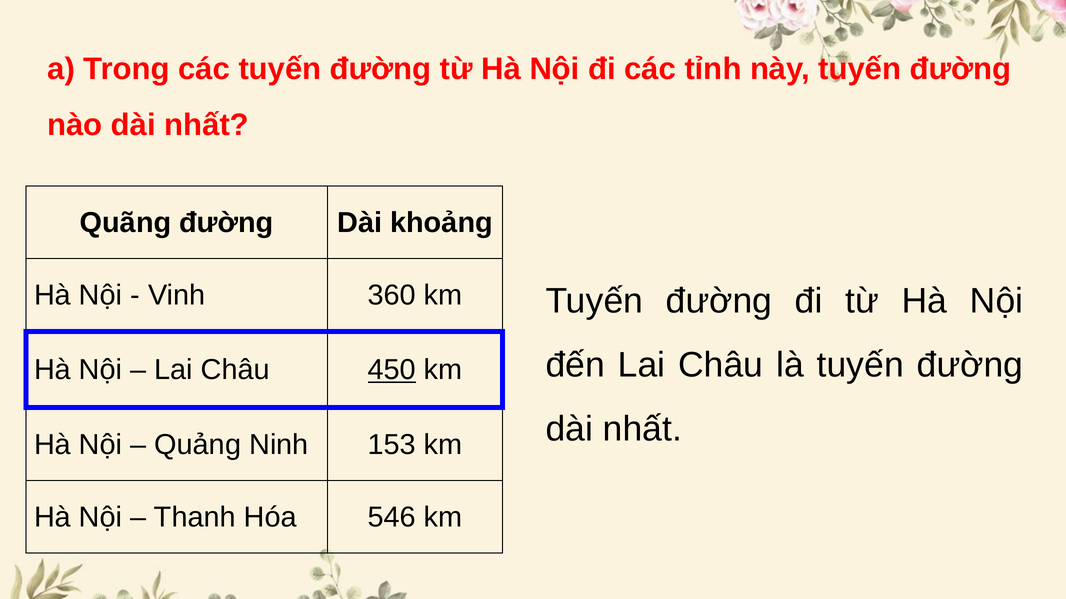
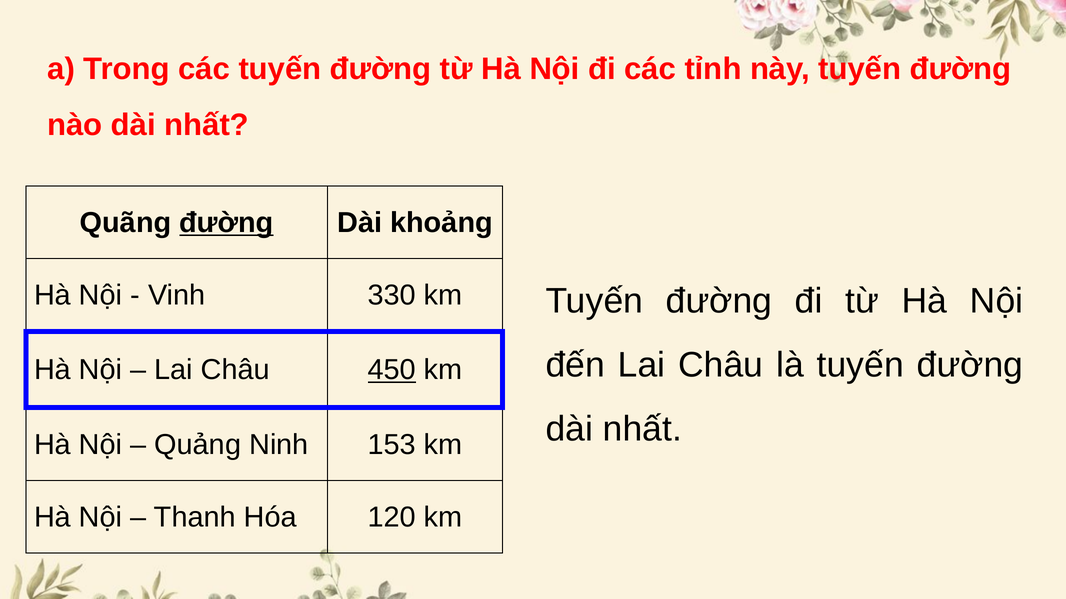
đường underline: none -> present (226, 223)
360: 360 -> 330 (392, 296)
546: 546 -> 120 (392, 518)
